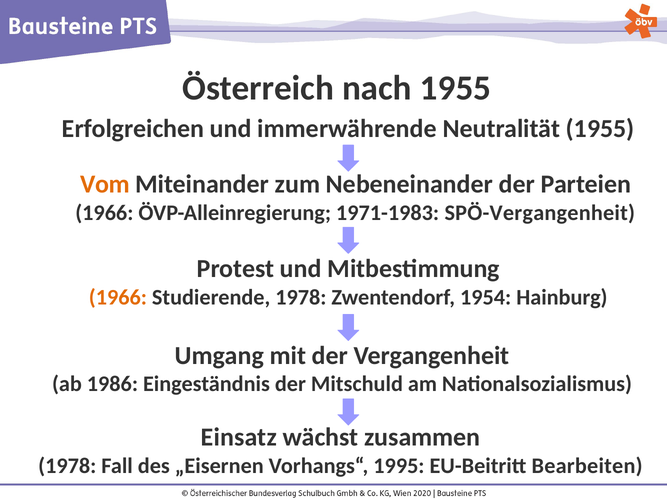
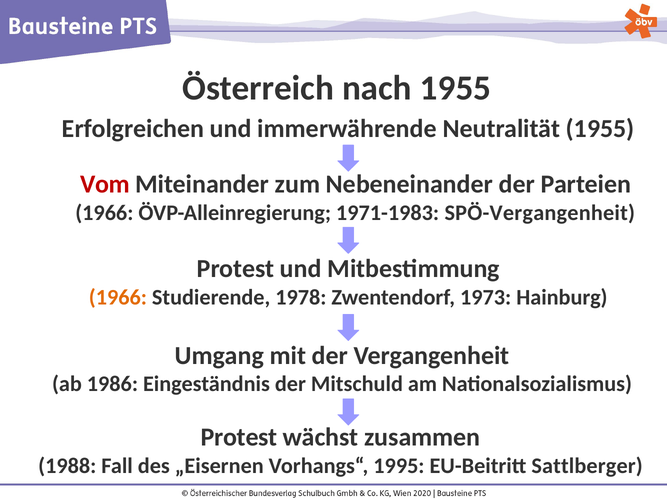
Vom colour: orange -> red (105, 185)
1954: 1954 -> 1973 (486, 298)
Einsatz: Einsatz -> Protest (239, 437)
1978: 1978 -> 1988 (67, 466)
Bearbeiten: Bearbeiten -> Sattlberger (587, 466)
